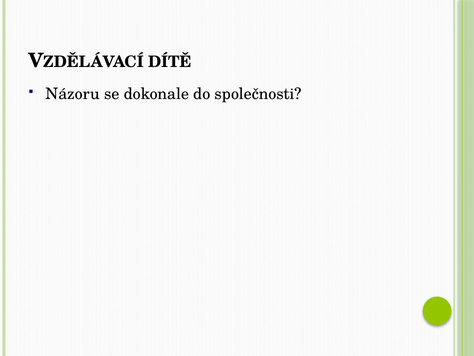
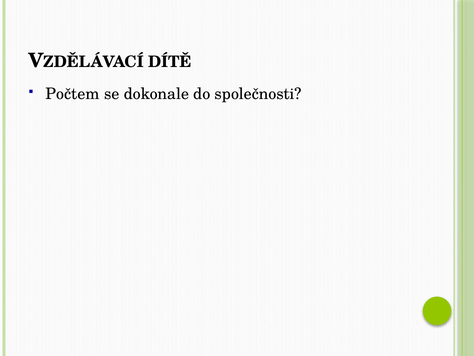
Názoru: Názoru -> Počtem (73, 94)
